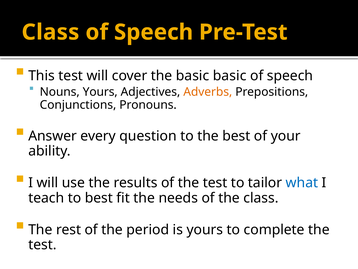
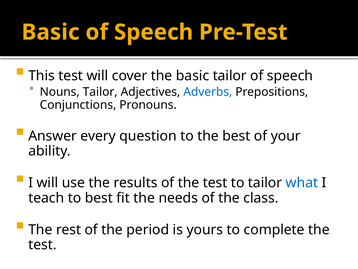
Class: Class -> Basic (51, 32)
basic basic: basic -> tailor (230, 76)
Nouns Yours: Yours -> Tailor (100, 92)
Adverbs colour: orange -> blue (208, 92)
